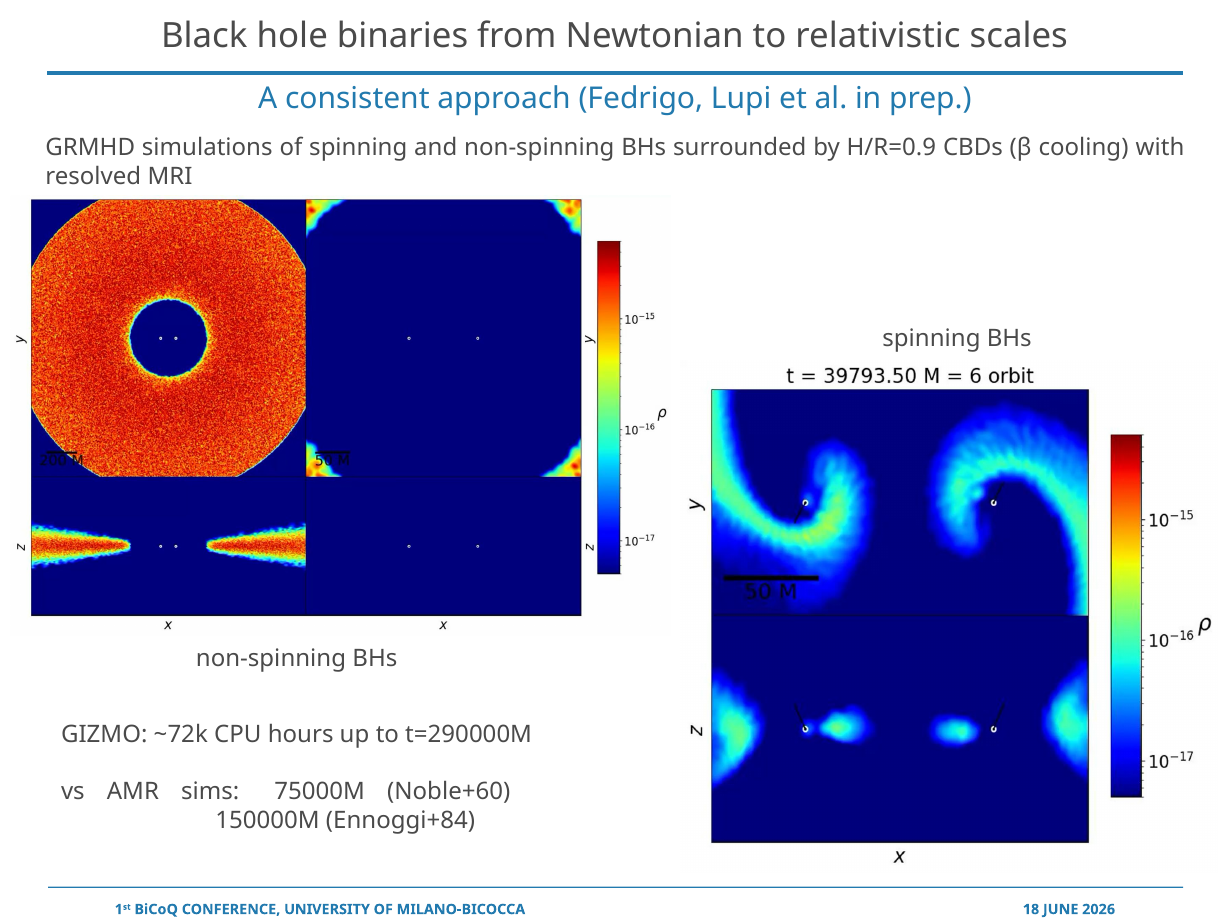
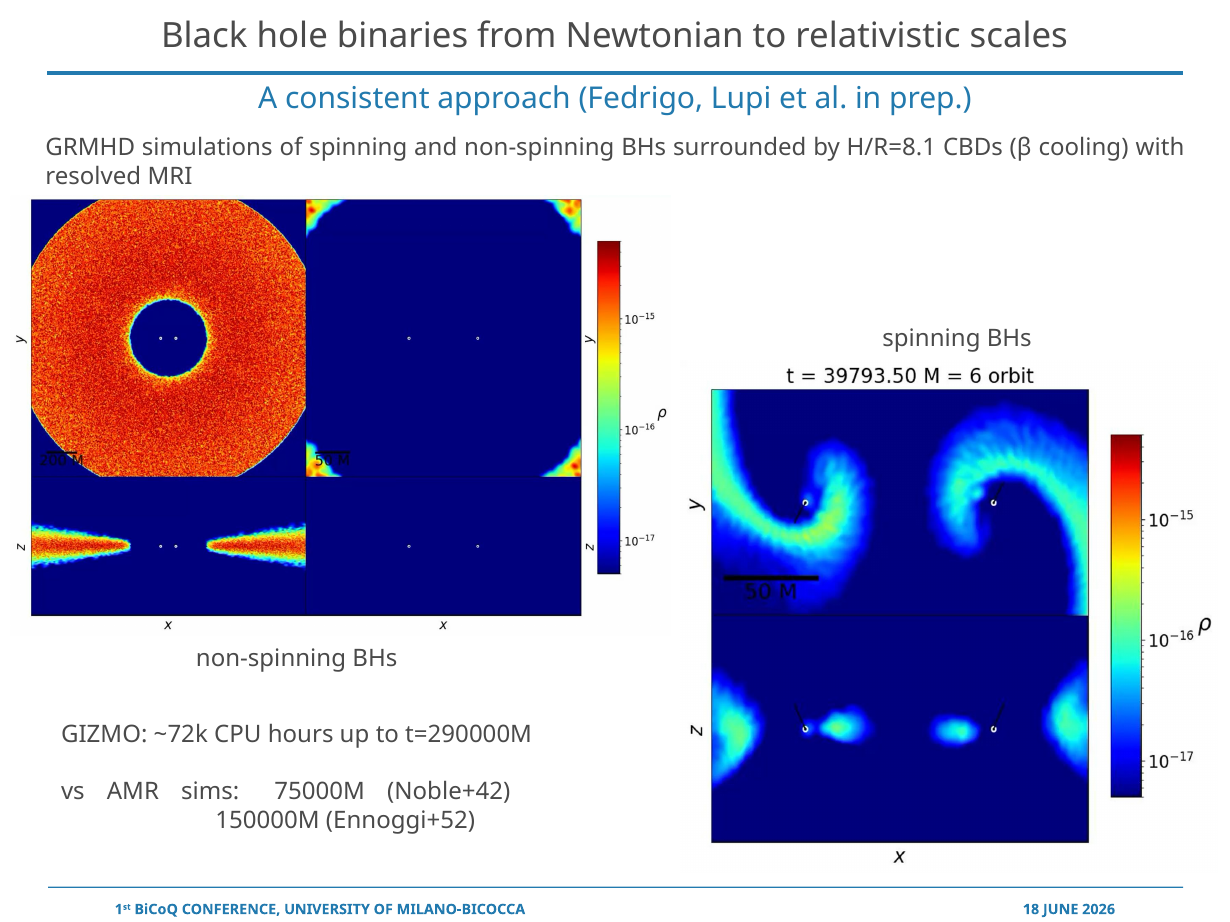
H/R=0.9: H/R=0.9 -> H/R=8.1 (891, 148)
Noble+60: Noble+60 -> Noble+42 (449, 792)
Ennoggi+84: Ennoggi+84 -> Ennoggi+52 (401, 821)
